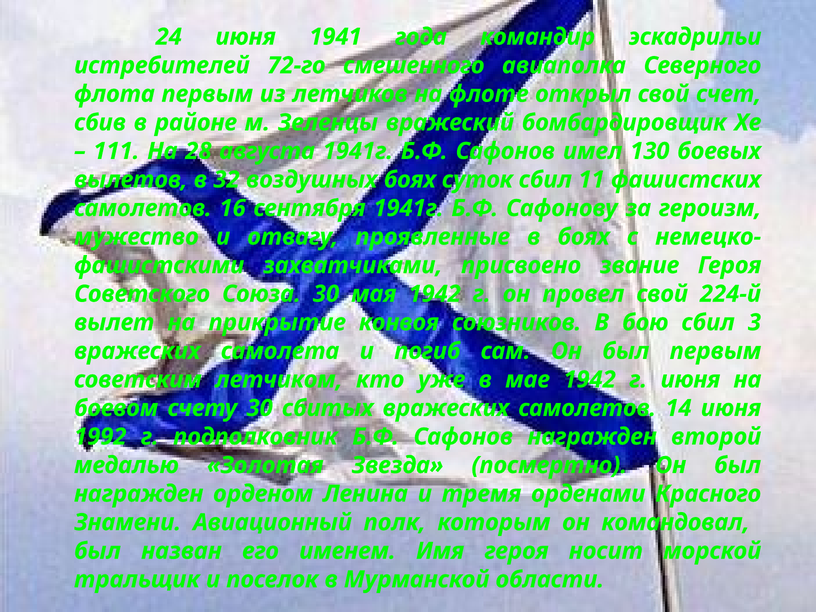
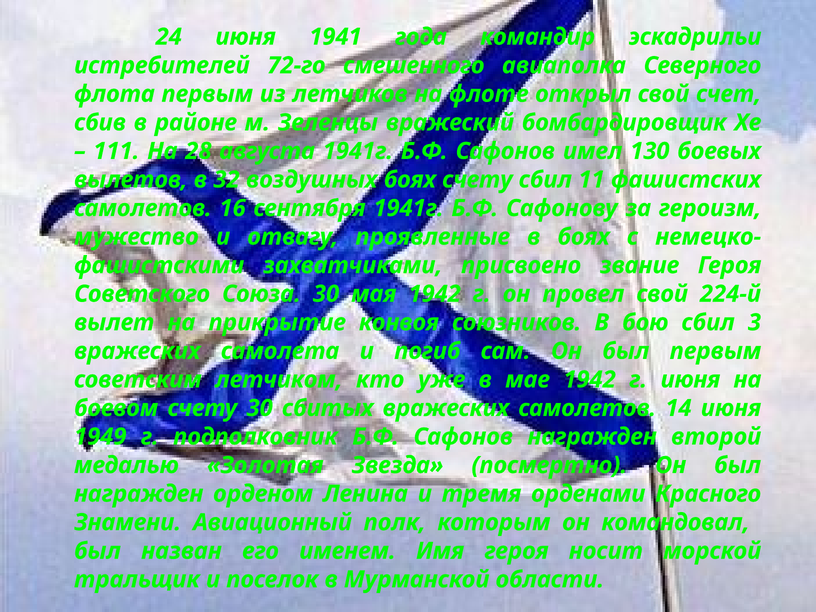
боях суток: суток -> счету (477, 180)
1992: 1992 -> 1949 (100, 437)
